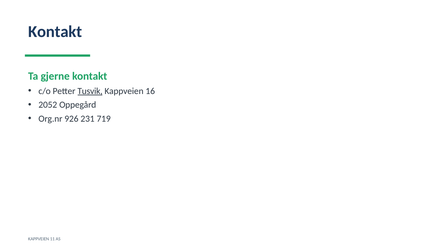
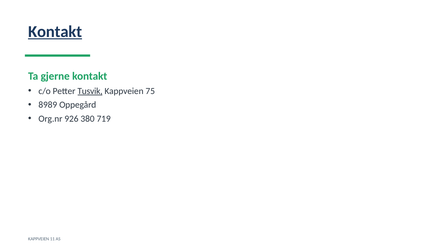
Kontakt underline: none -> present (55, 32)
16: 16 -> 75 (150, 91)
2052: 2052 -> 8989 (48, 105)
231: 231 -> 380 (88, 119)
